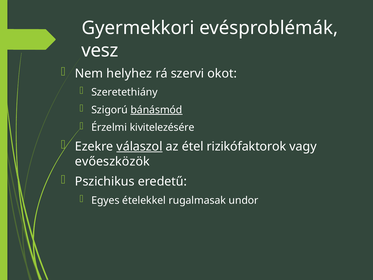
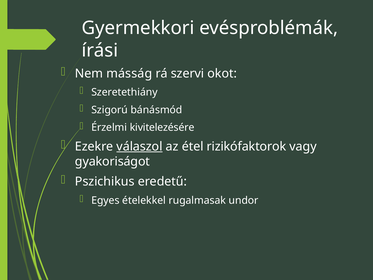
vesz: vesz -> írási (100, 50)
helyhez: helyhez -> másság (129, 73)
bánásmód underline: present -> none (156, 110)
evőeszközök: evőeszközök -> gyakoriságot (112, 161)
